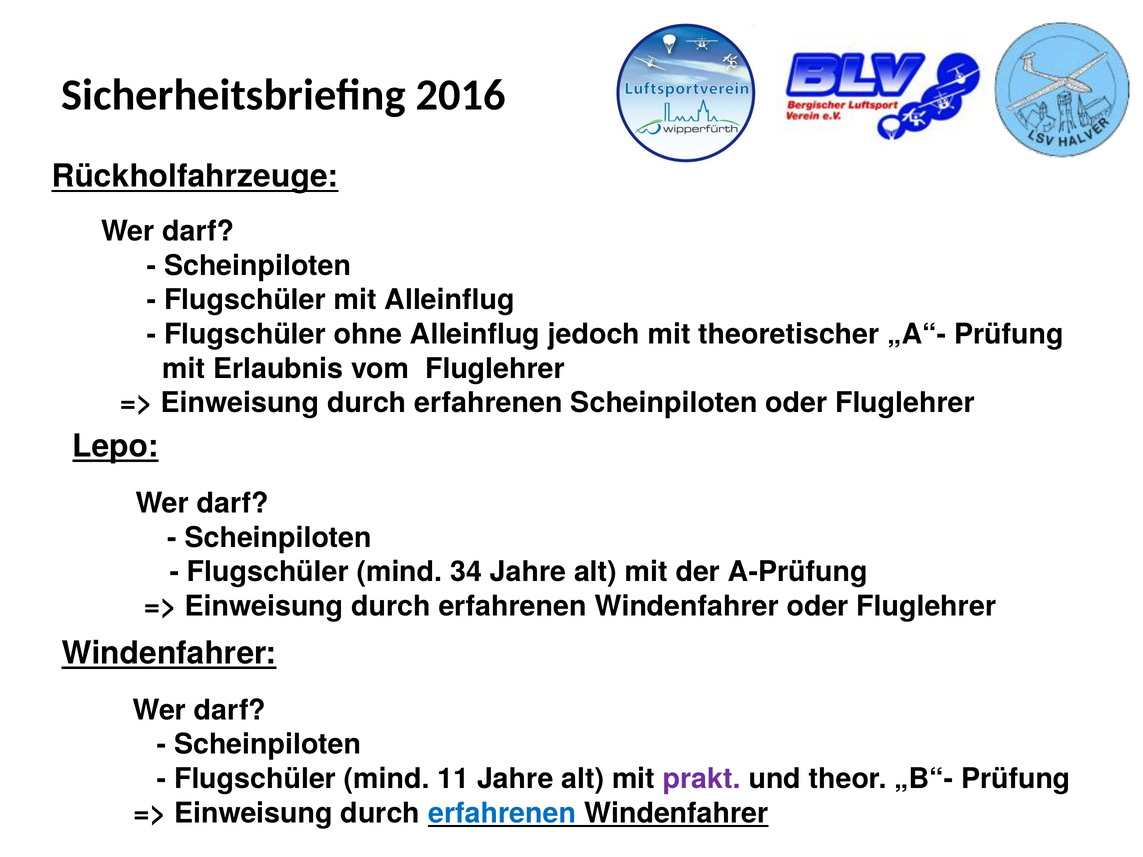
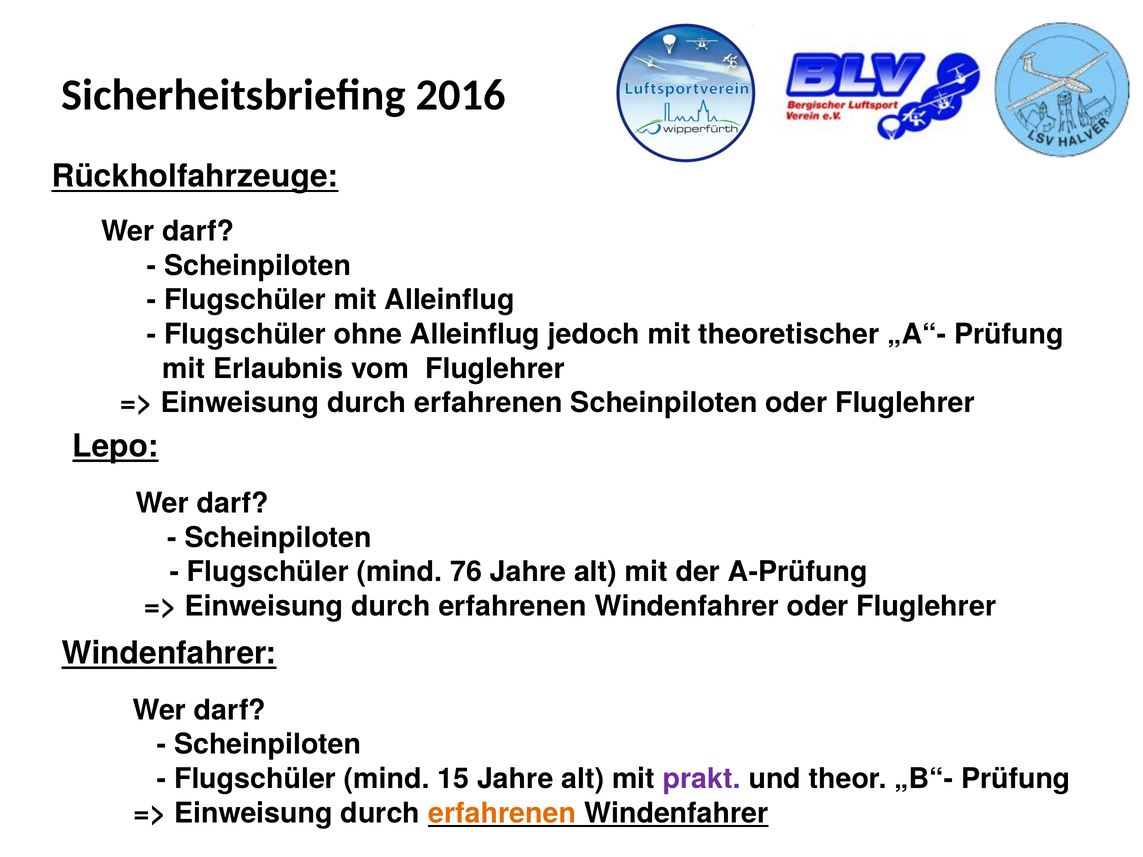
34: 34 -> 76 (466, 572)
11: 11 -> 15 (453, 779)
erfahrenen colour: blue -> orange (502, 813)
